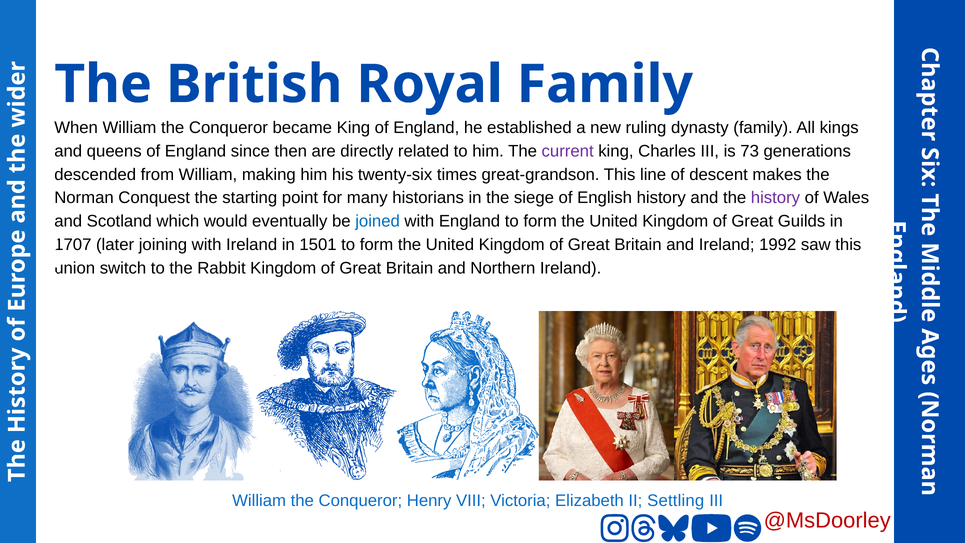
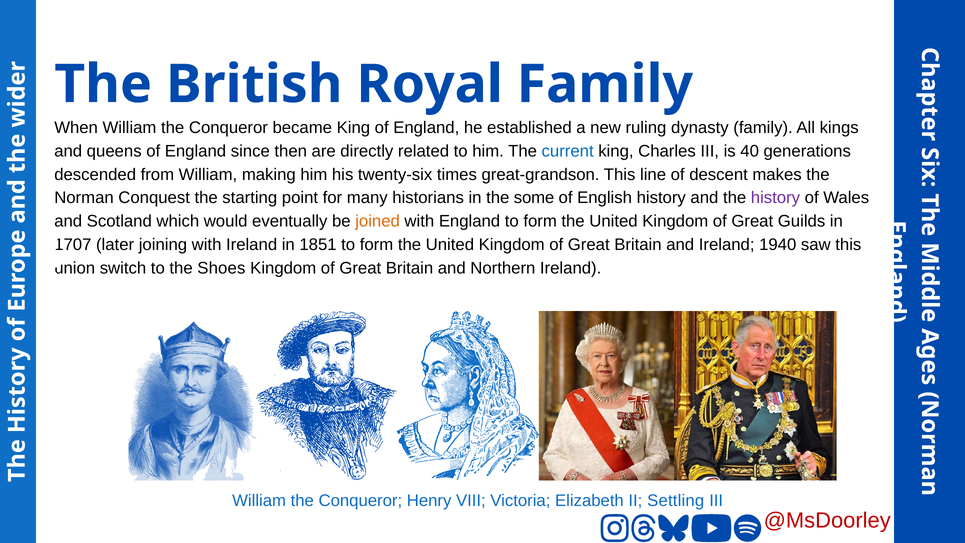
current colour: purple -> blue (568, 151)
73: 73 -> 40 (750, 151)
siege: siege -> some (534, 198)
joined colour: blue -> orange (378, 221)
1501: 1501 -> 1851 (318, 245)
1992: 1992 -> 1940 (778, 245)
Rabbit: Rabbit -> Shoes (221, 268)
